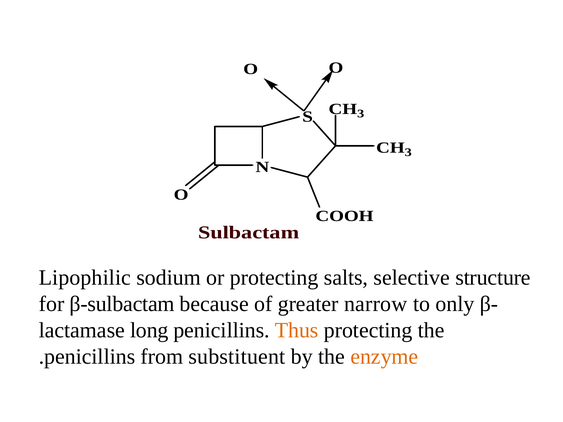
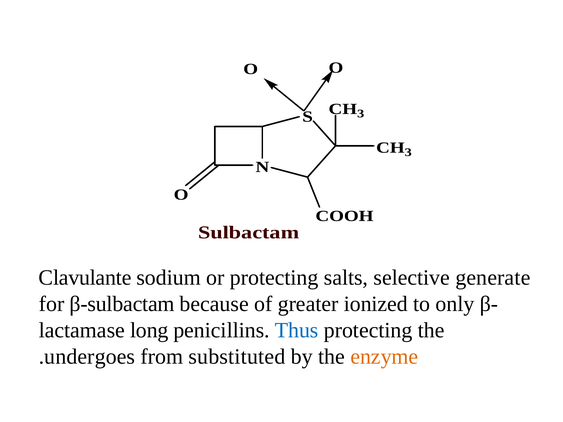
Lipophilic: Lipophilic -> Clavulante (85, 278)
structure: structure -> generate (493, 278)
narrow: narrow -> ionized (376, 304)
Thus colour: orange -> blue (297, 330)
penicillins: penicillins -> undergoes (90, 357)
substituent: substituent -> substituted (237, 357)
